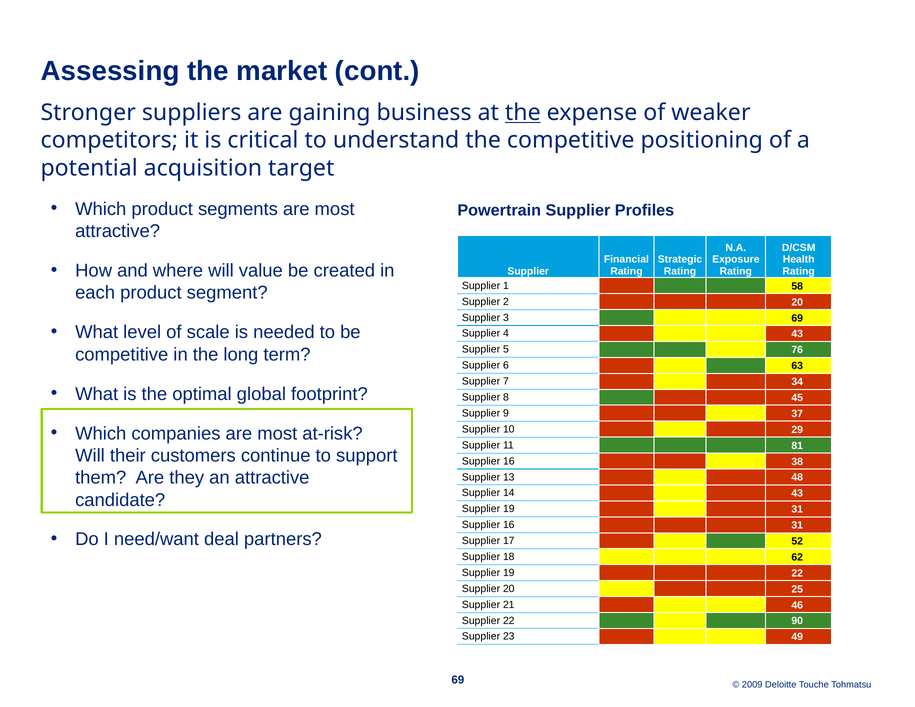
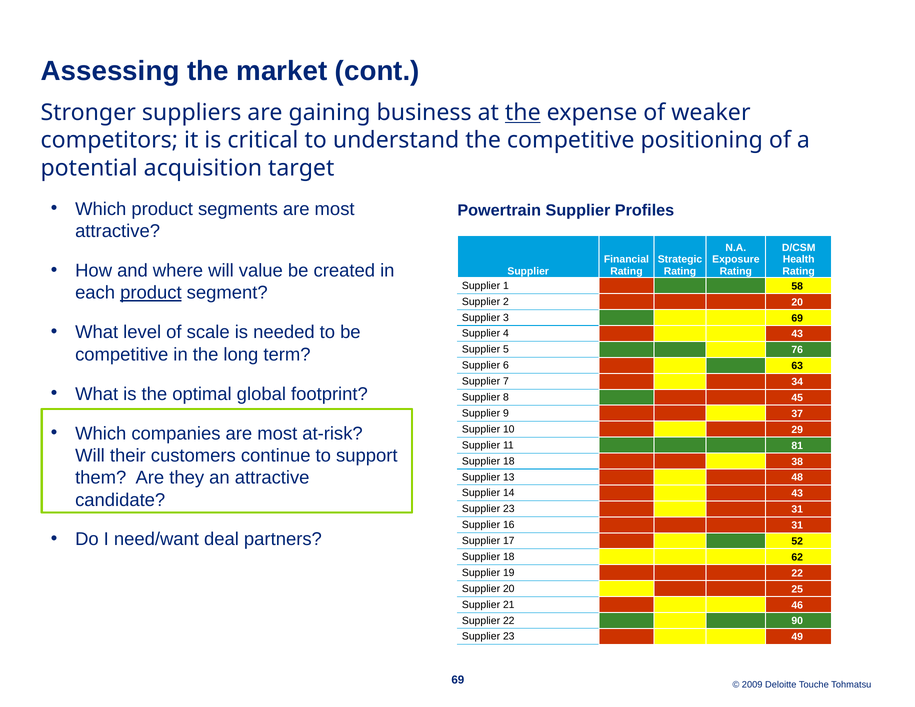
product underline: none -> present (151, 293)
16: 16 -> 18 (509, 461)
19: 19 -> 23 (509, 509)
